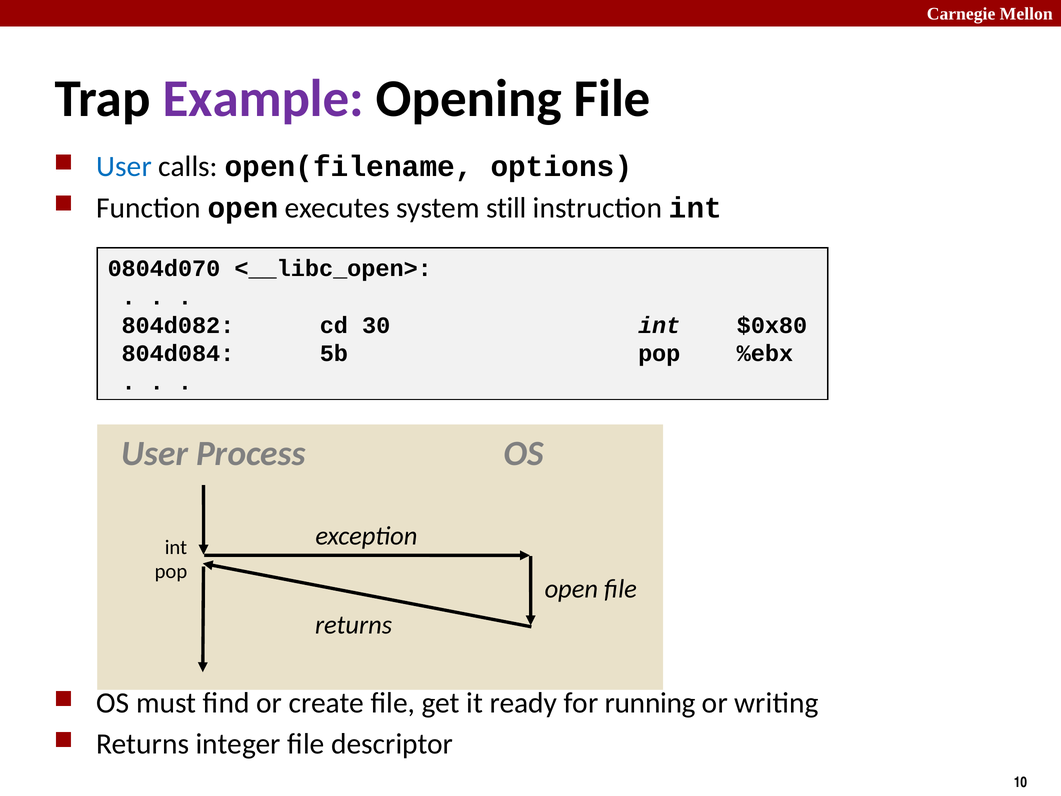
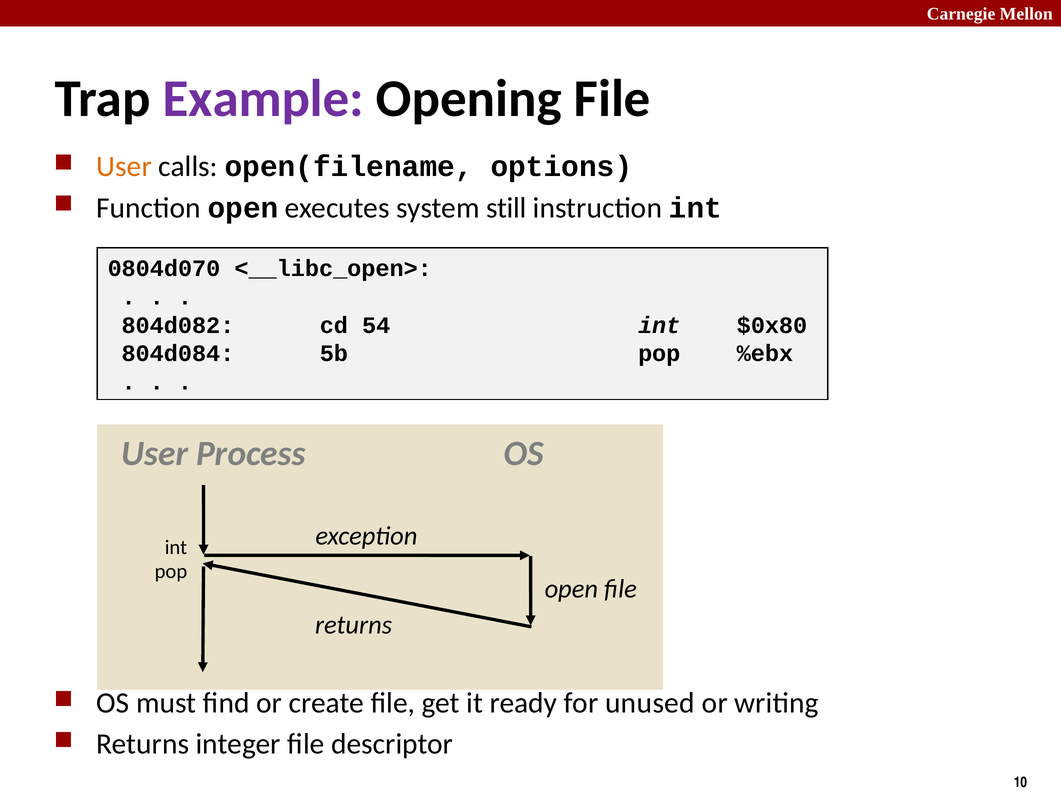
User colour: blue -> orange (124, 167)
30: 30 -> 54 (376, 325)
running: running -> unused (650, 703)
